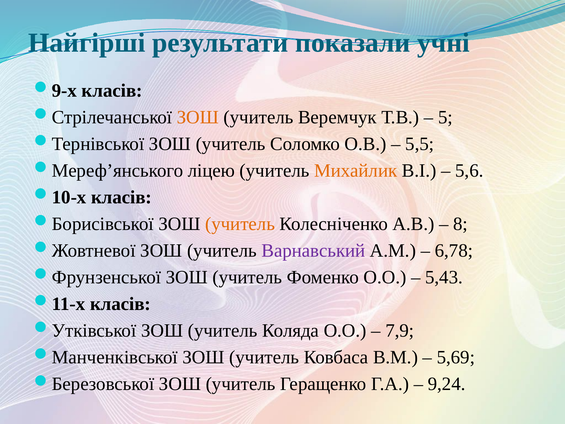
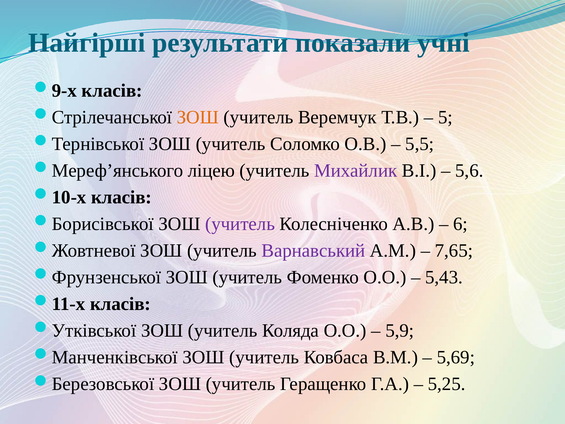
Михайлик colour: orange -> purple (356, 170)
учитель colour: orange -> purple (240, 224)
8: 8 -> 6 (460, 224)
6,78: 6,78 -> 7,65 (454, 250)
7,9: 7,9 -> 5,9 (400, 330)
9,24: 9,24 -> 5,25 (447, 384)
